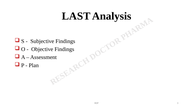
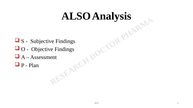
LAST: LAST -> ALSO (76, 16)
